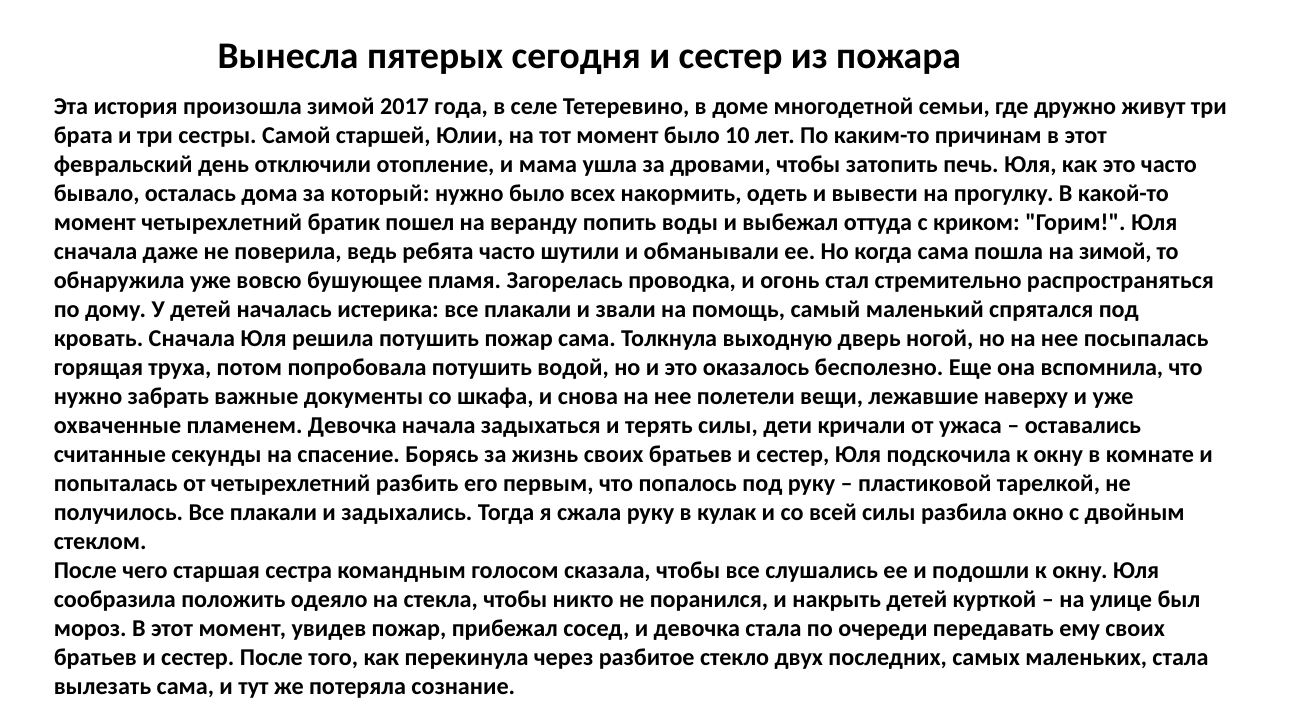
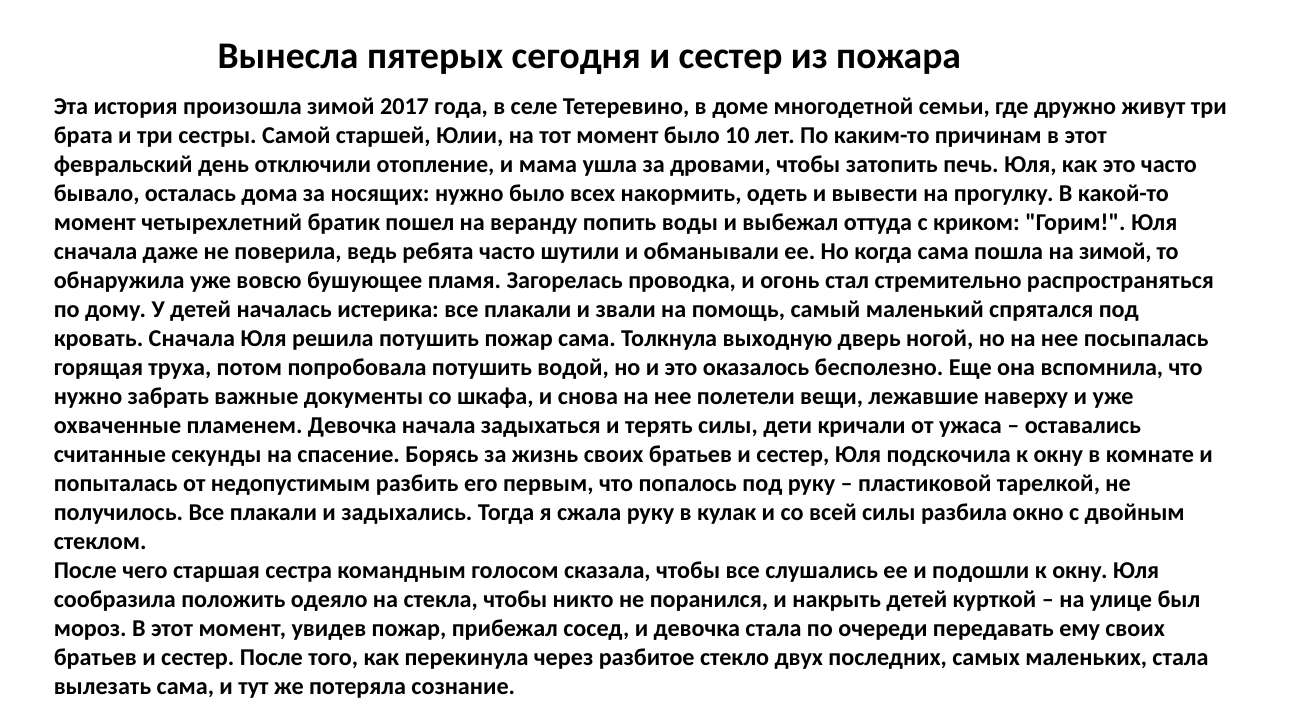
который: который -> носящих (380, 194)
от четырехлетний: четырехлетний -> недопустимым (291, 484)
